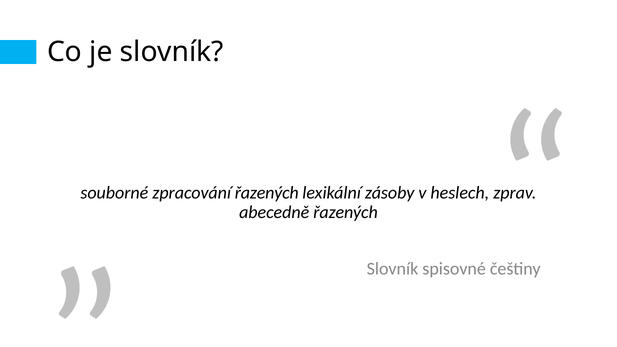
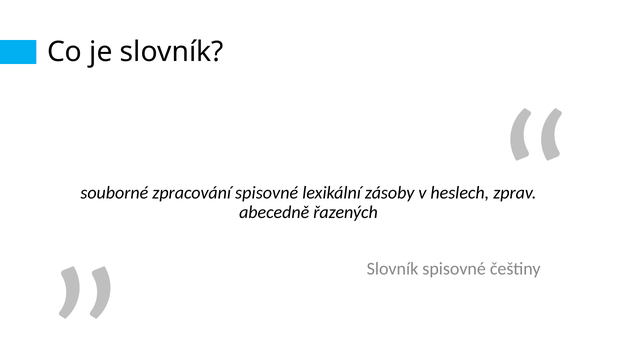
zpracování řazených: řazených -> spisovné (267, 193)
